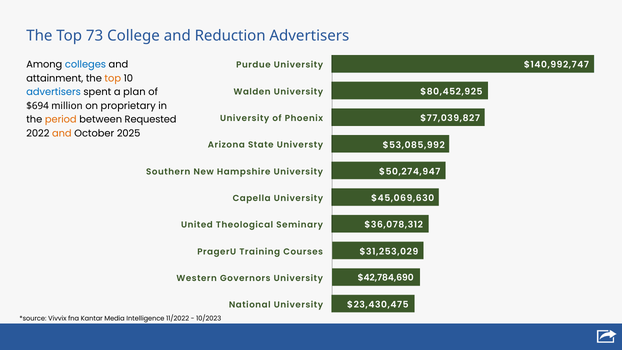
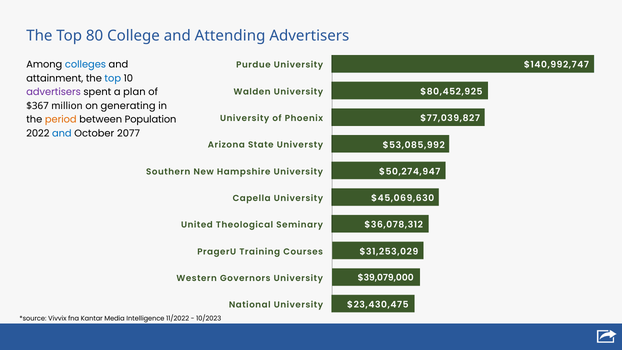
73: 73 -> 80 (95, 36)
Reduction: Reduction -> Attending (230, 36)
top colour: orange -> blue (113, 78)
advertisers colour: blue -> purple (54, 92)
$694: $694 -> $367 (38, 106)
proprietary: proprietary -> generating (128, 106)
Requested: Requested -> Population (151, 120)
and colour: orange -> blue (62, 133)
2025: 2025 -> 2077 (129, 133)
$42,784,690: $42,784,690 -> $39,079,000 (386, 278)
